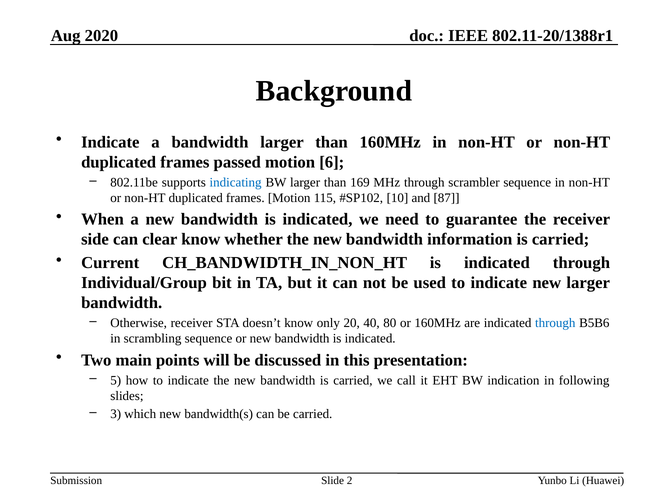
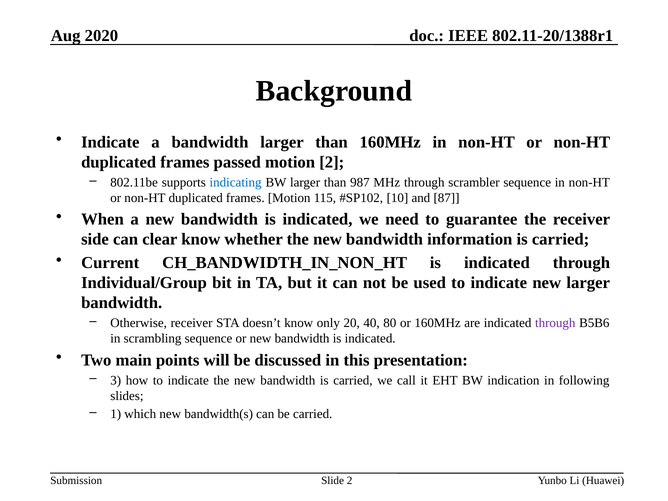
motion 6: 6 -> 2 (332, 162)
169: 169 -> 987 (360, 182)
through colour: blue -> purple (555, 323)
5: 5 -> 3 (116, 380)
3: 3 -> 1 (116, 414)
